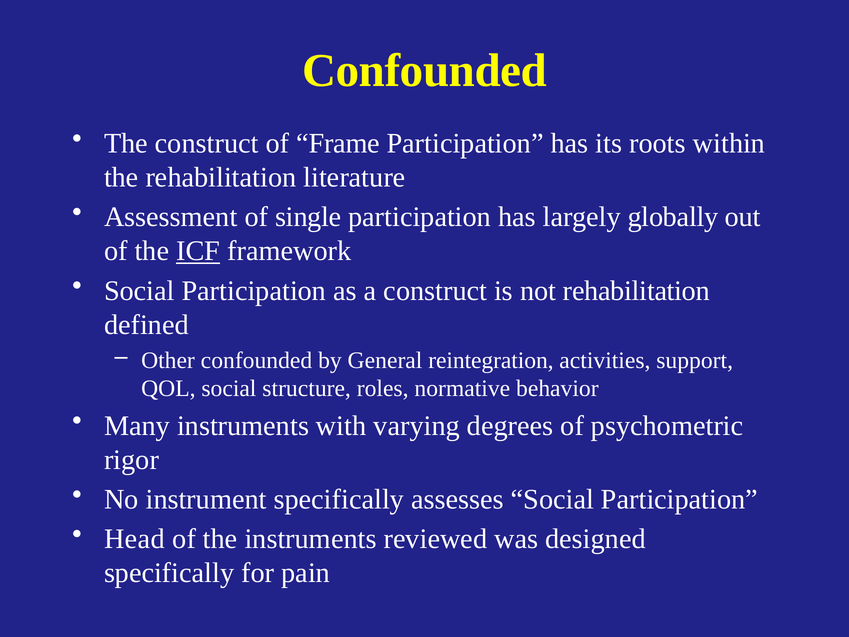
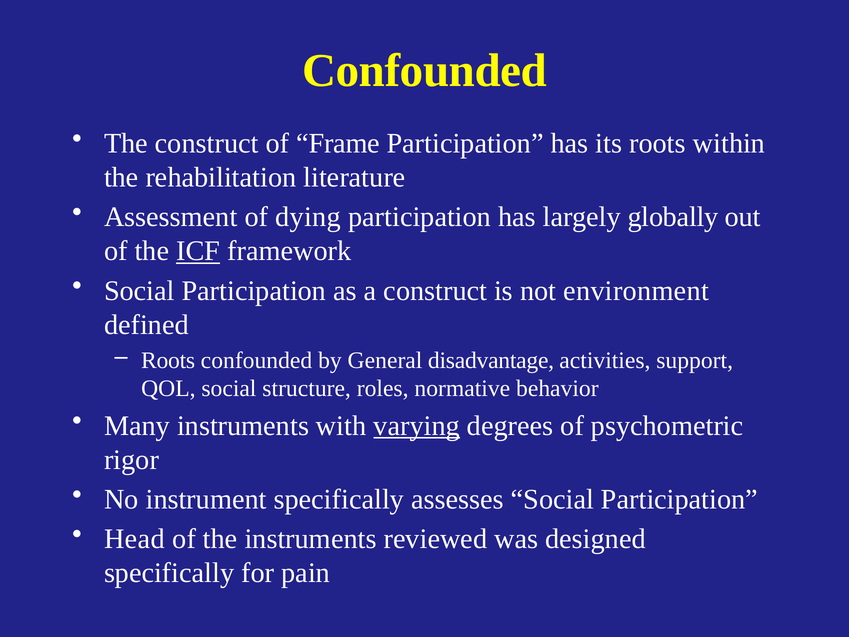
single: single -> dying (308, 217)
not rehabilitation: rehabilitation -> environment (636, 291)
Other: Other -> Roots (168, 360)
reintegration: reintegration -> disadvantage (491, 360)
varying underline: none -> present (417, 426)
